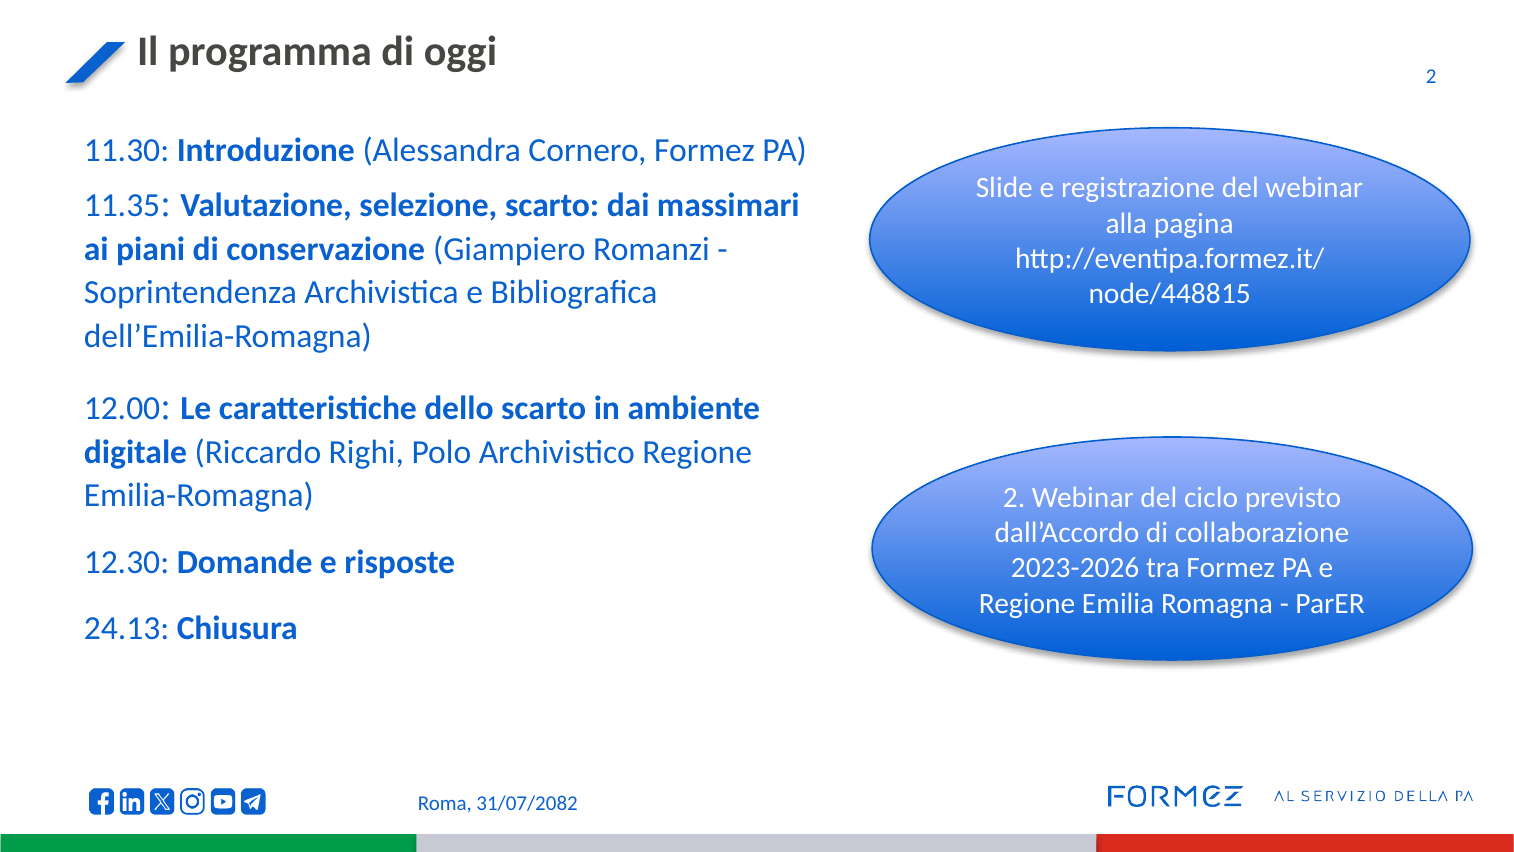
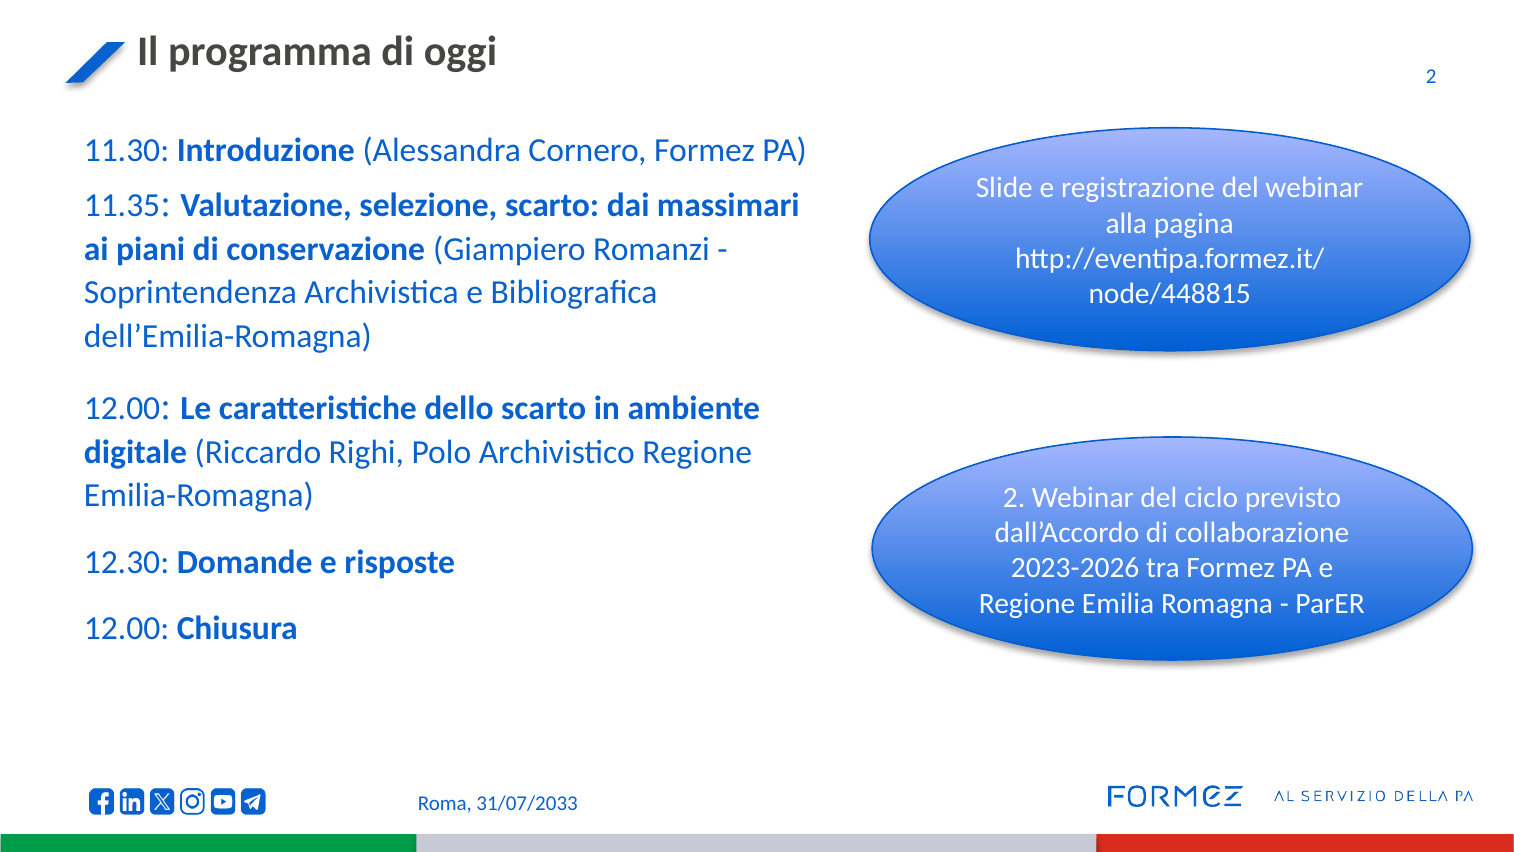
24.13: 24.13 -> 12.00 (127, 629)
31/07/2082: 31/07/2082 -> 31/07/2033 (527, 803)
